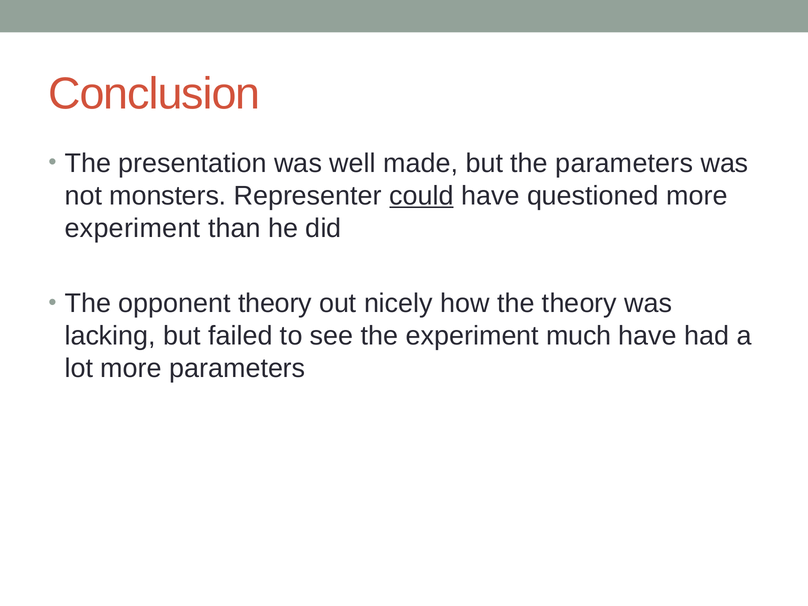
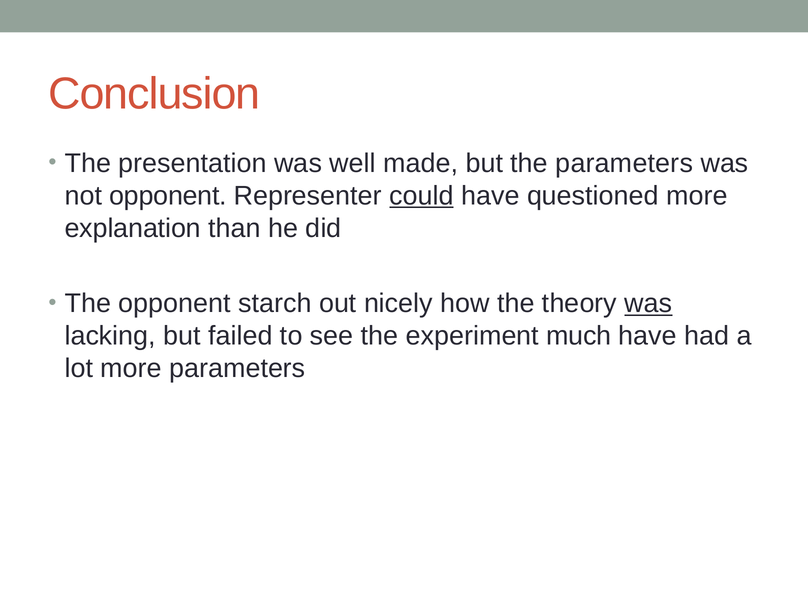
not monsters: monsters -> opponent (168, 196)
experiment: experiment -> explanation (133, 228)
opponent theory: theory -> starch (275, 304)
was underline: none -> present (648, 304)
